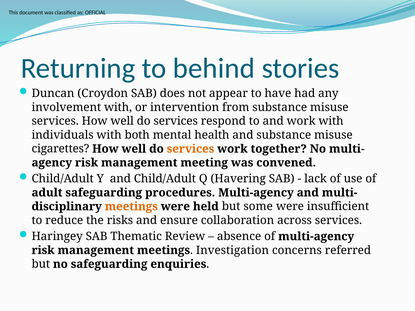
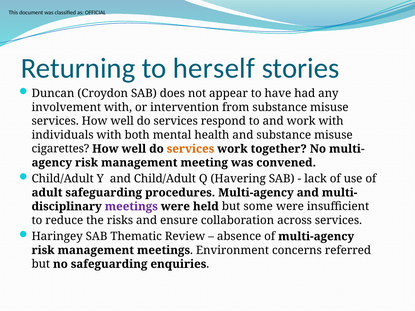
behind: behind -> herself (214, 69)
meetings colour: orange -> purple (131, 207)
Investigation: Investigation -> Environment (233, 250)
